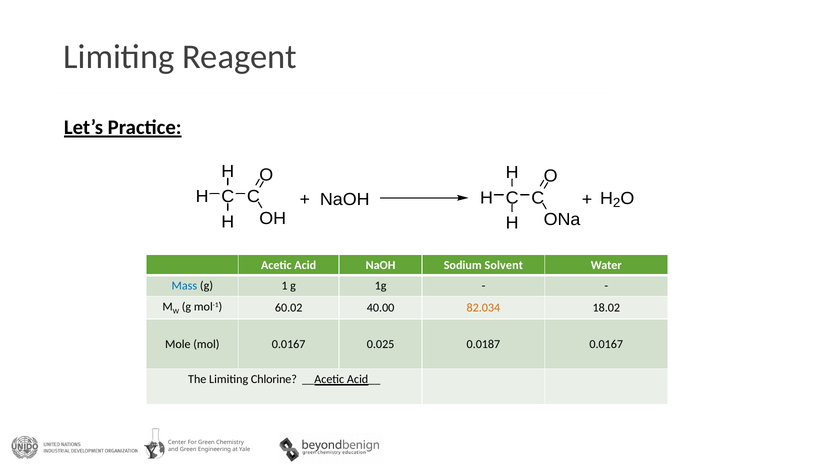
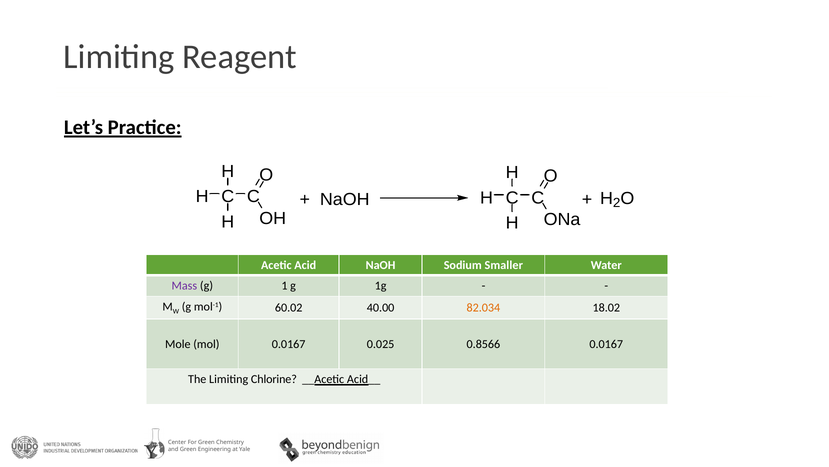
Solvent: Solvent -> Smaller (504, 265)
Mass colour: blue -> purple (184, 286)
0.0187: 0.0187 -> 0.8566 (483, 344)
